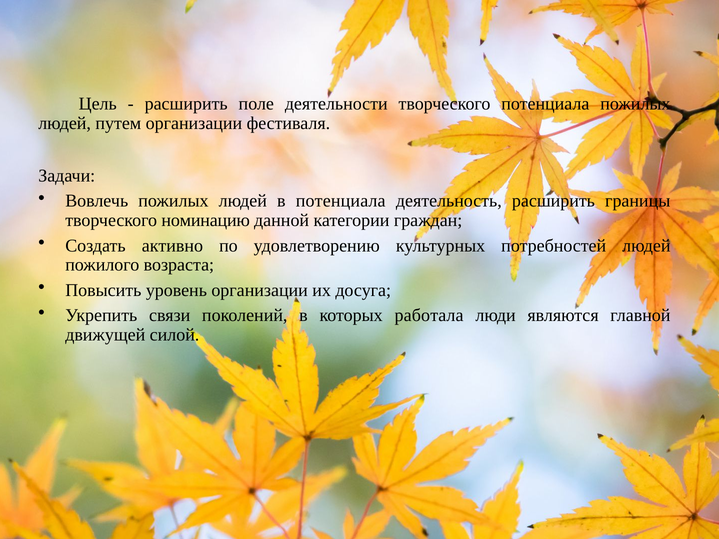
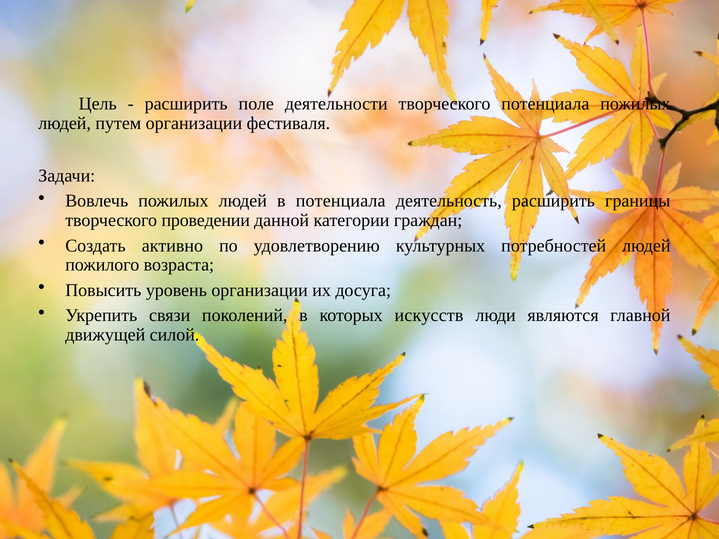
номинацию: номинацию -> проведении (206, 221)
работала: работала -> искусств (429, 315)
